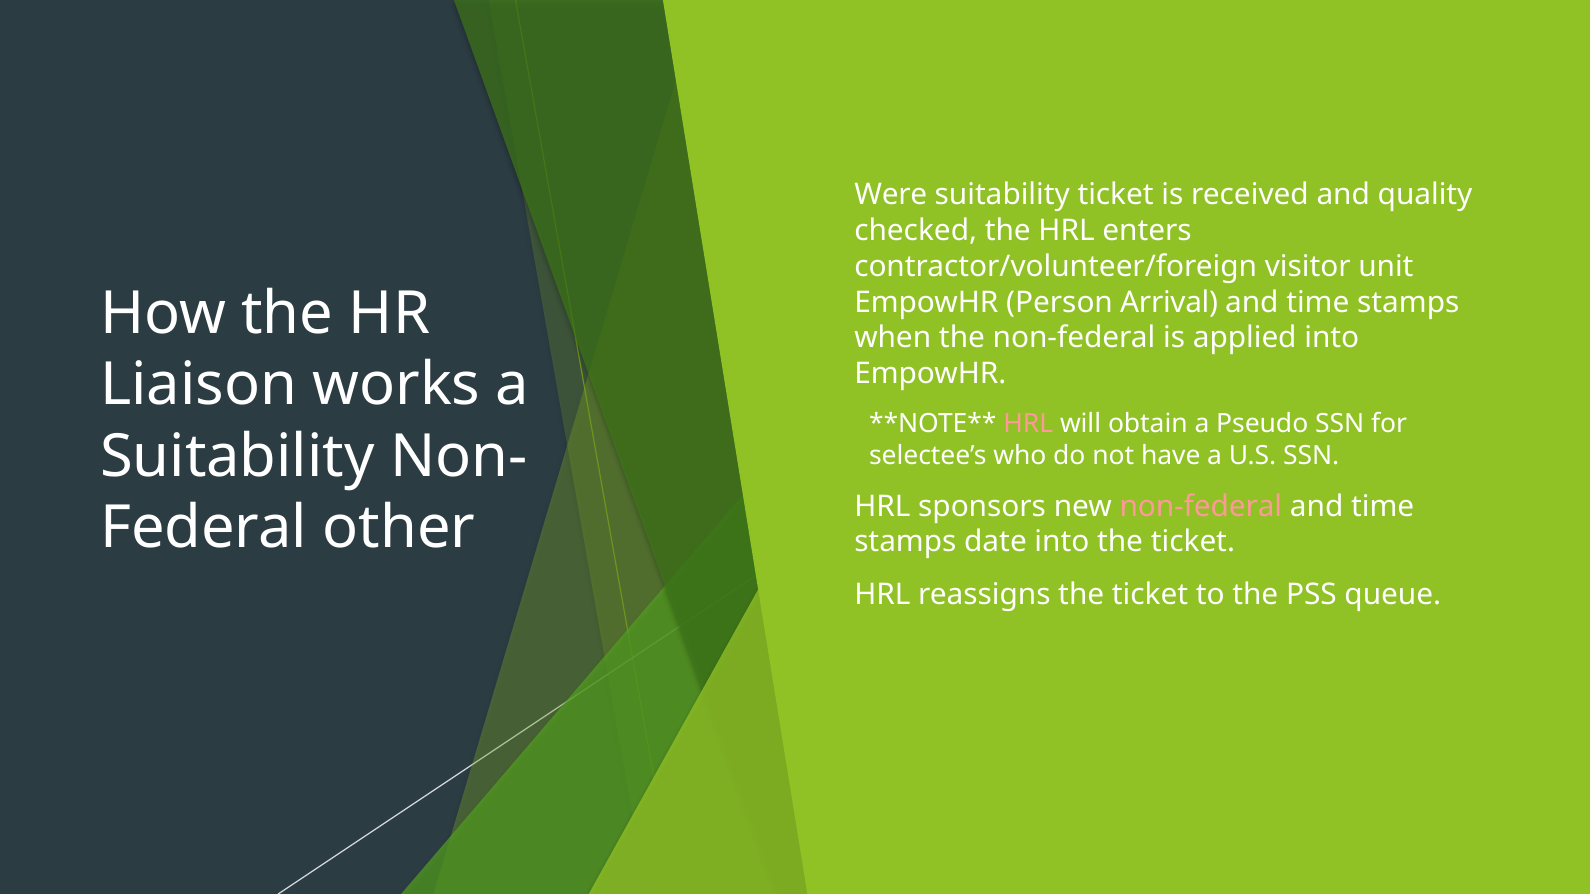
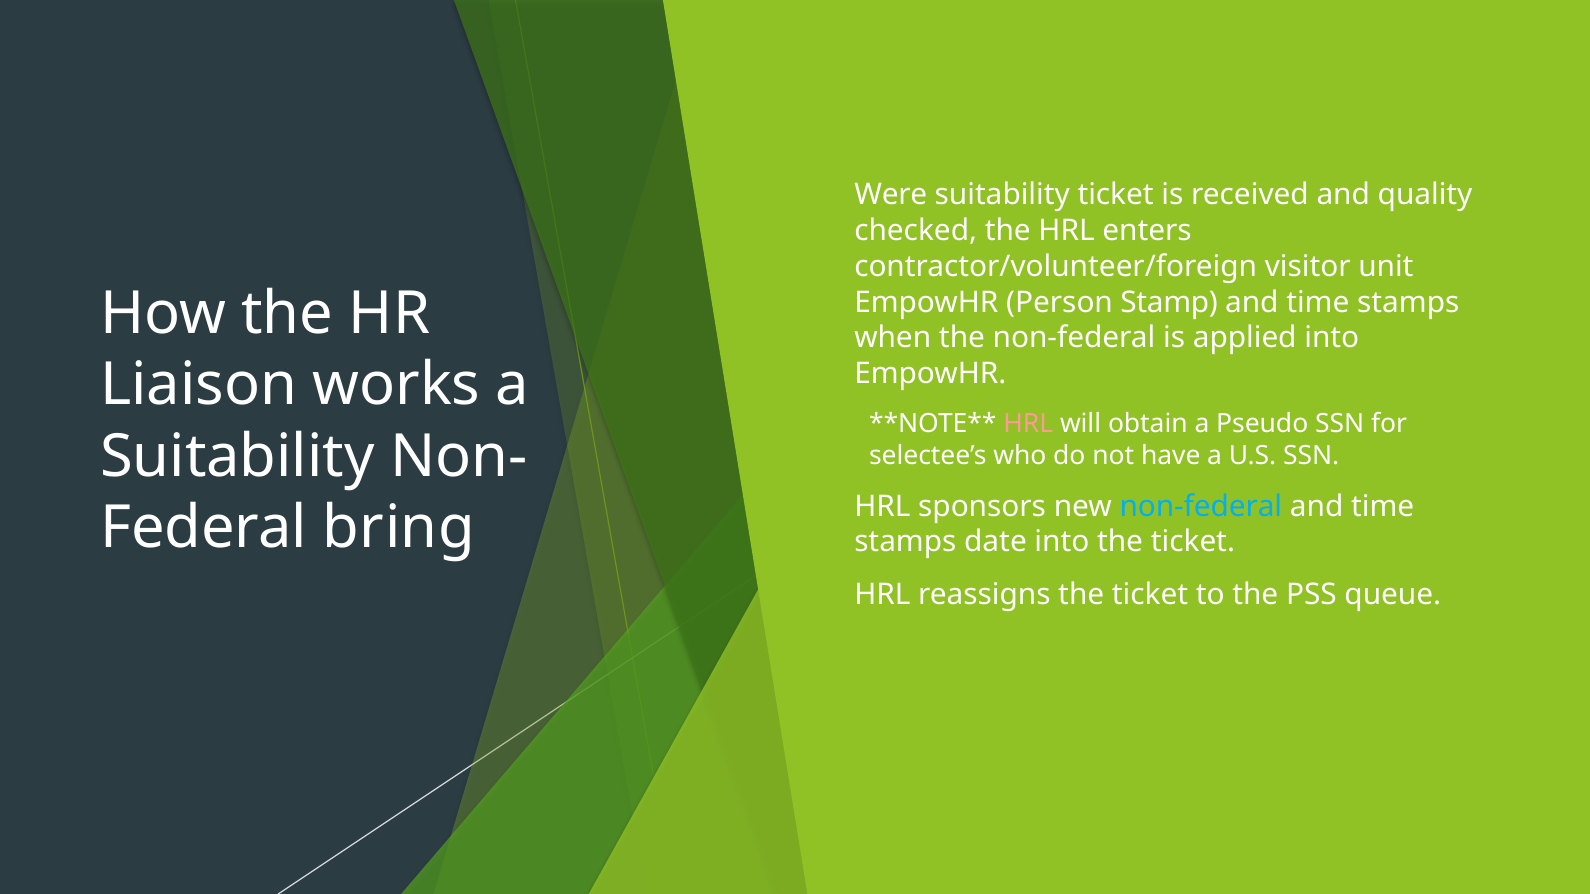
Arrival: Arrival -> Stamp (1169, 303)
non-federal colour: pink -> light blue (1201, 506)
other: other -> bring (399, 528)
